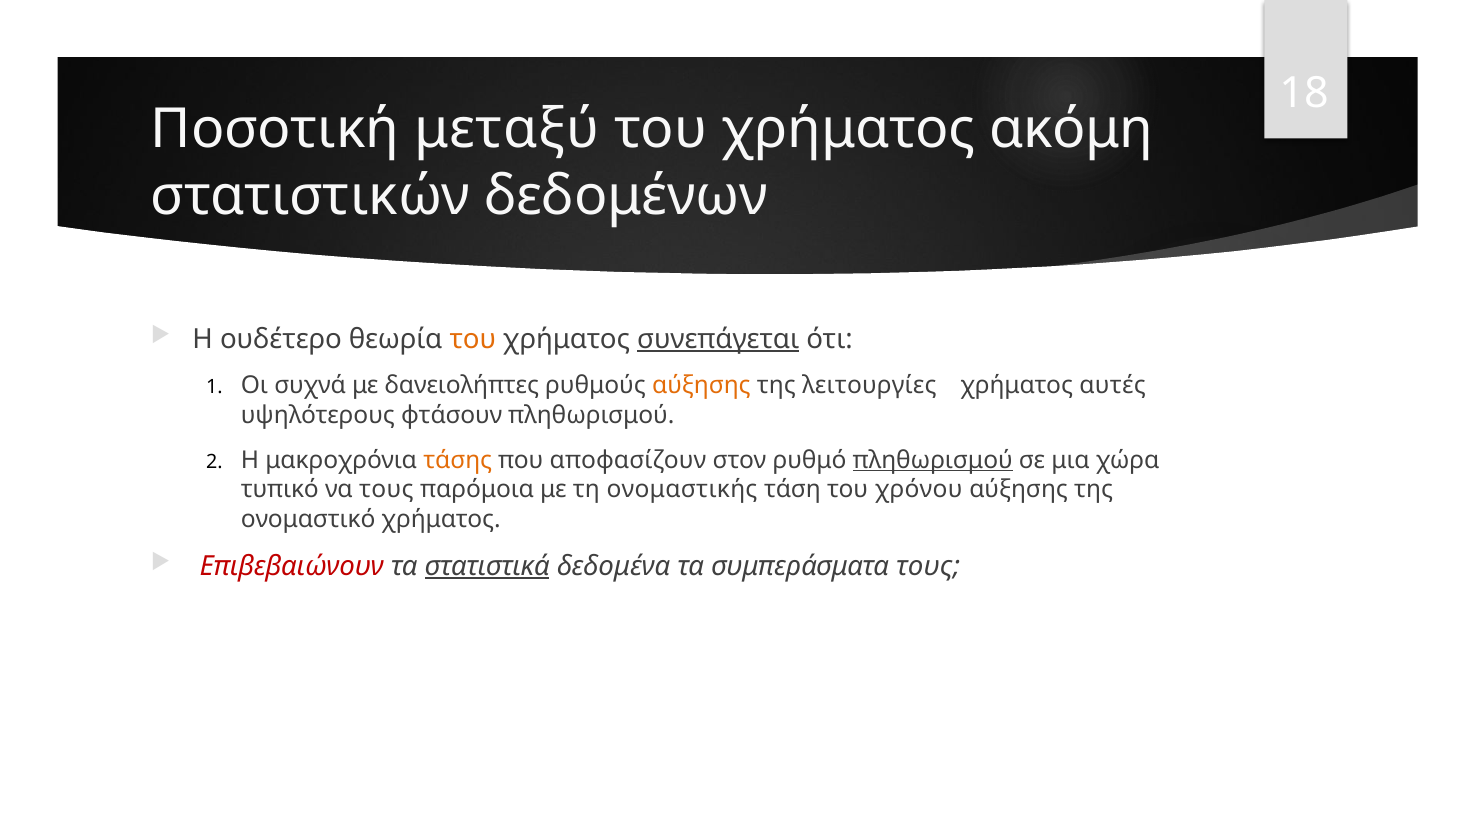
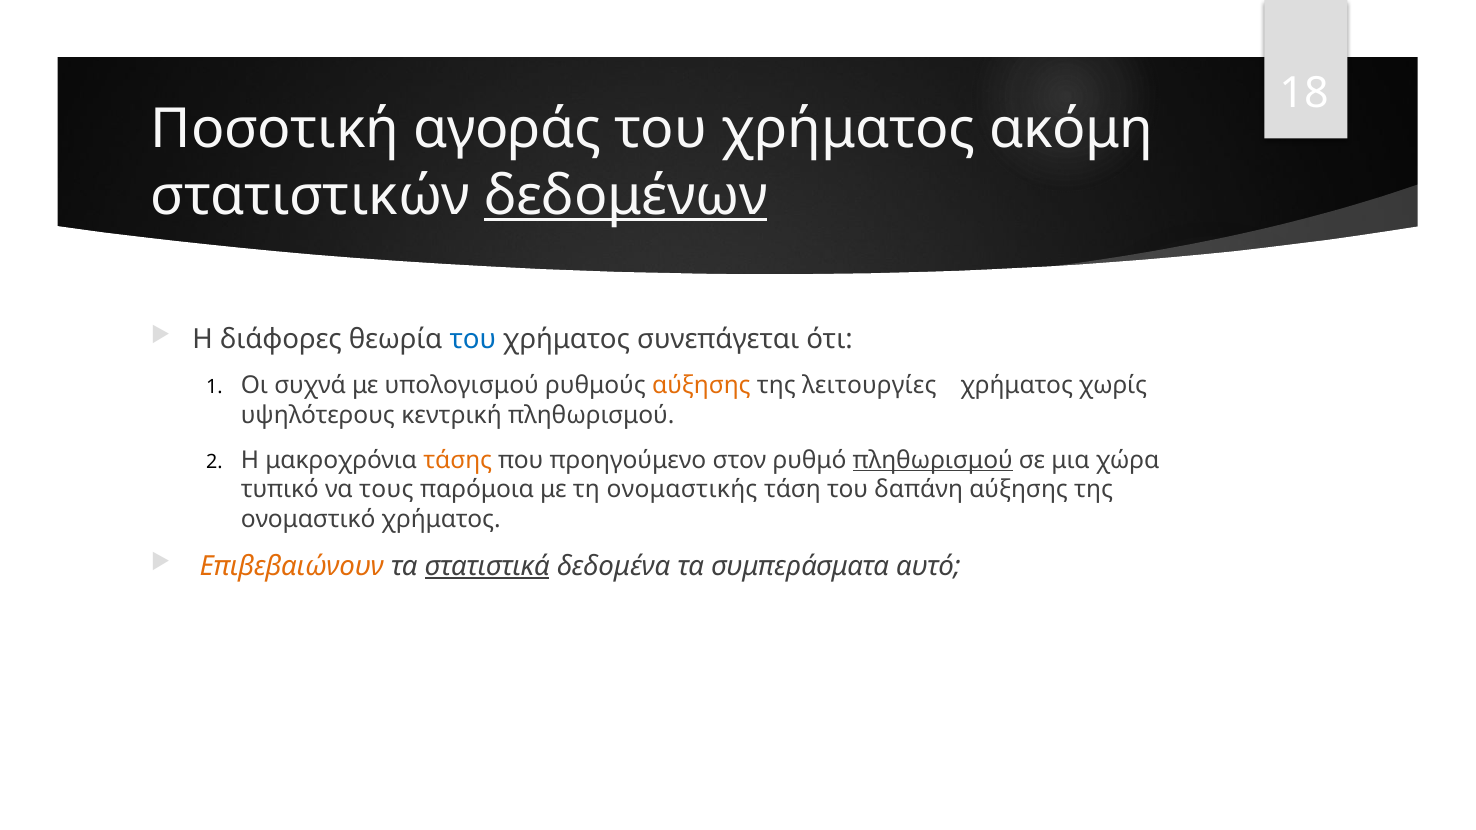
μεταξύ: μεταξύ -> αγοράς (507, 129)
δεδομένων underline: none -> present (626, 196)
ουδέτερο: ουδέτερο -> διάφορες (281, 339)
του colour: orange -> blue (473, 339)
συνεπάγεται underline: present -> none (718, 339)
δανειολήπτες: δανειολήπτες -> υπολογισμού (462, 386)
αυτές: αυτές -> χωρίς (1113, 386)
φτάσουν: φτάσουν -> κεντρική (452, 415)
αποφασίζουν: αποφασίζουν -> προηγούμενο (628, 460)
χρόνου: χρόνου -> δαπάνη (919, 490)
Επιβεβαιώνουν colour: red -> orange (292, 566)
συμπεράσματα τους: τους -> αυτό (928, 566)
